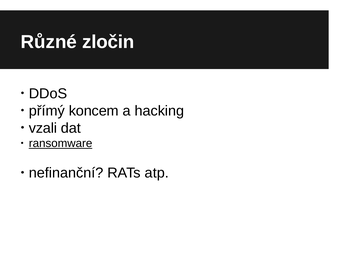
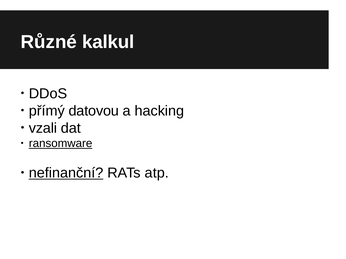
zločin: zločin -> kalkul (108, 42)
koncem: koncem -> datovou (94, 111)
nefinanční underline: none -> present (66, 173)
